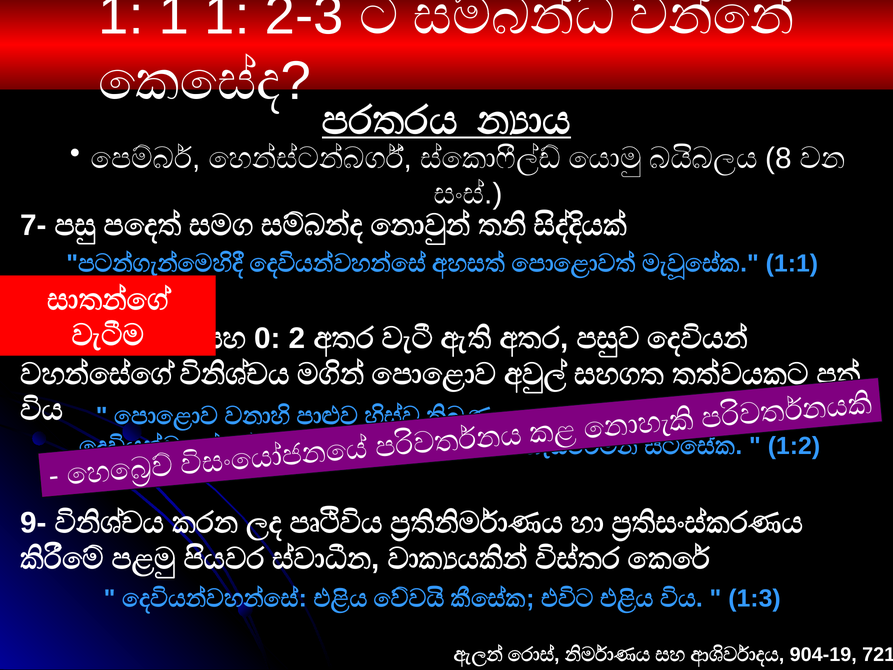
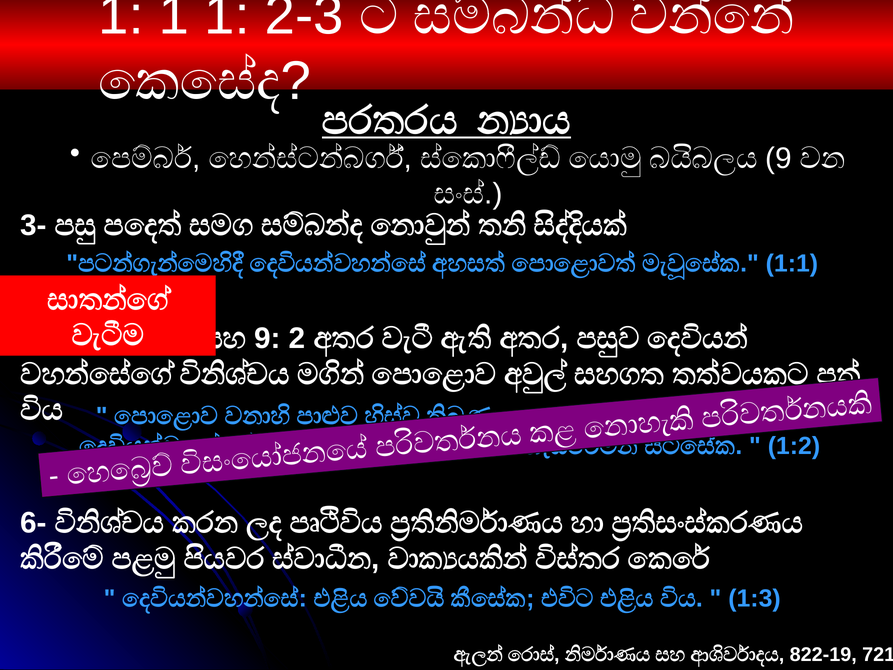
8: 8 -> 9 (778, 158)
7-: 7- -> 3- (33, 225)
0: 0 -> 9 (267, 338)
9-: 9- -> 6- (33, 523)
904-19: 904-19 -> 822-19 (823, 655)
